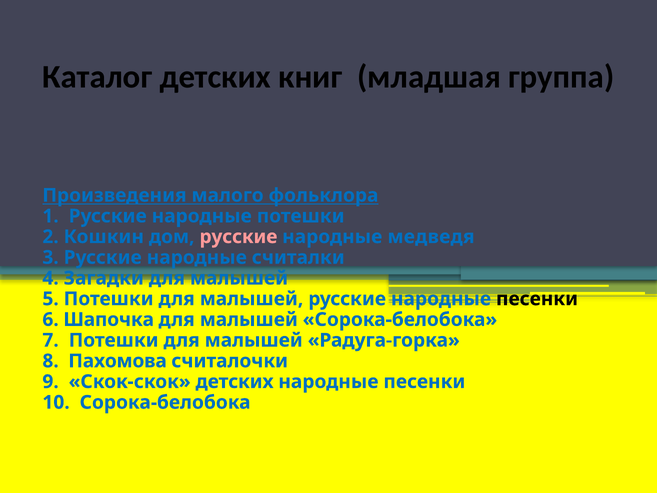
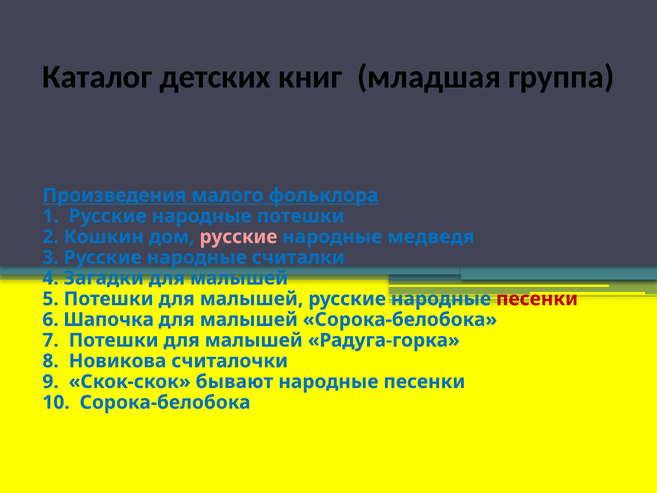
песенки colour: black -> red (537, 299)
Пахомова: Пахомова -> Новикова (117, 361)
Скок-скок детских: детских -> бывают (234, 382)
